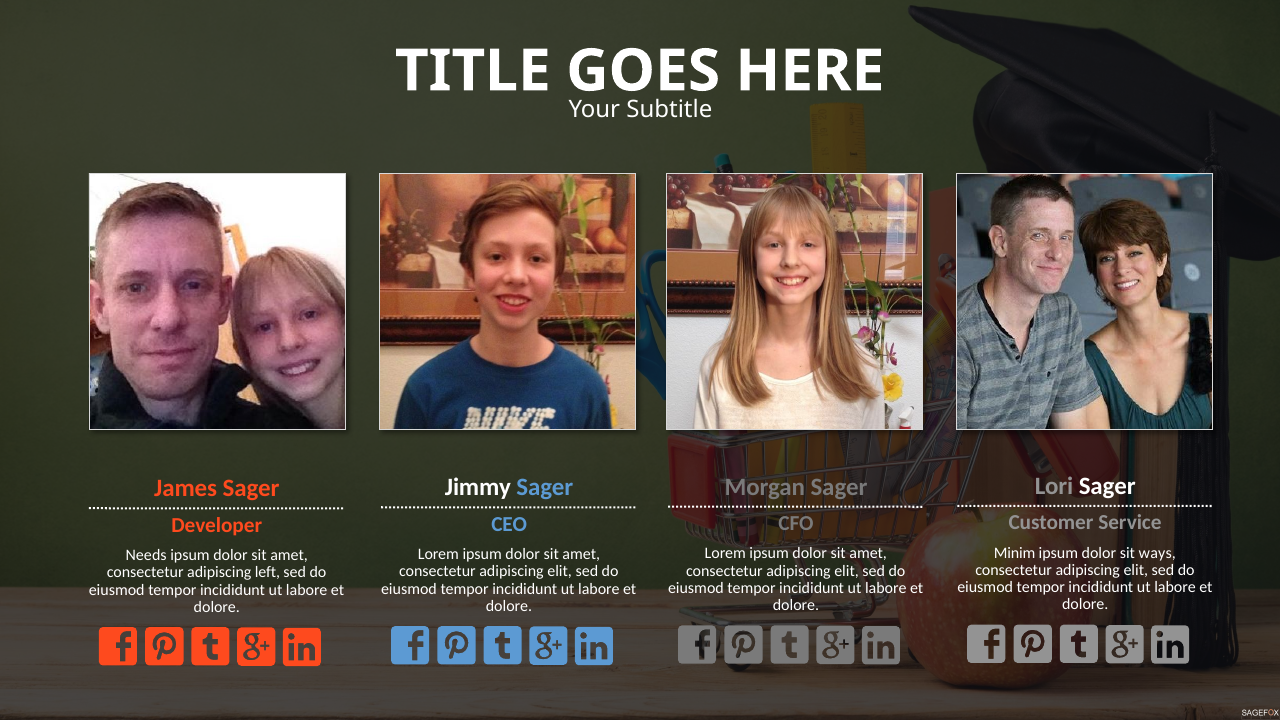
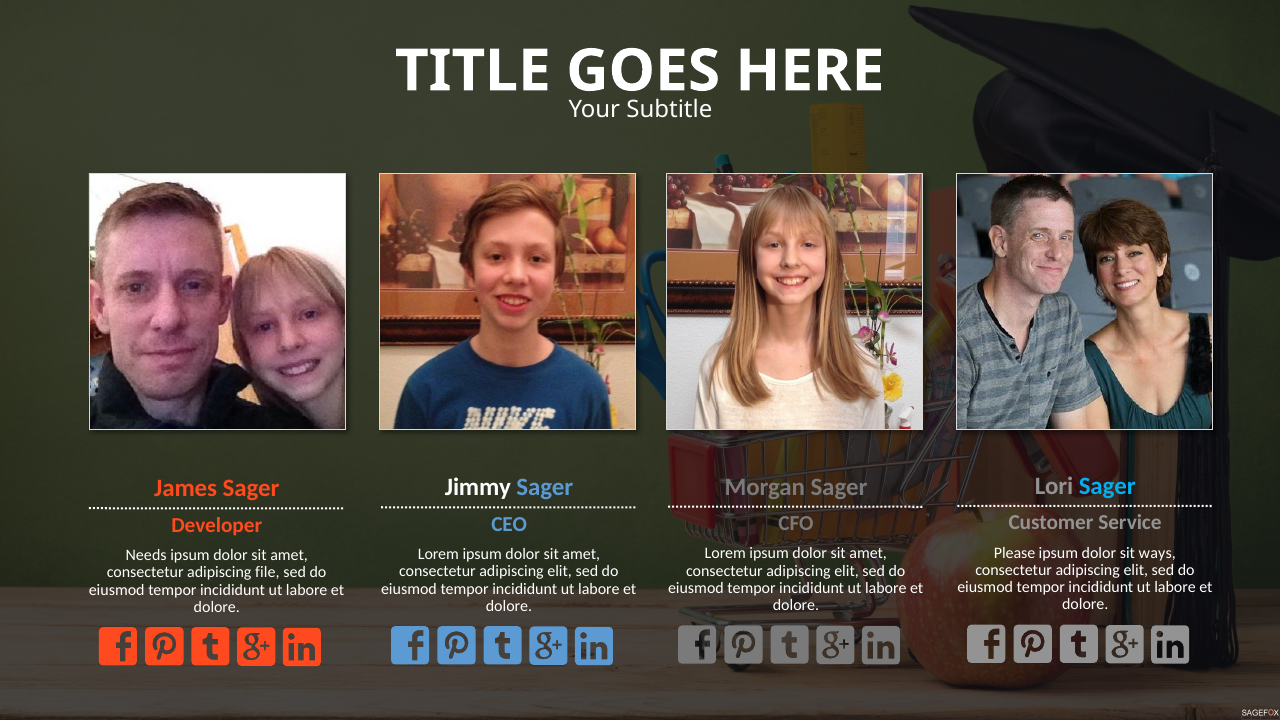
Sager colour: white -> light blue (1107, 486)
Minim: Minim -> Please (1015, 553)
left: left -> file (267, 573)
